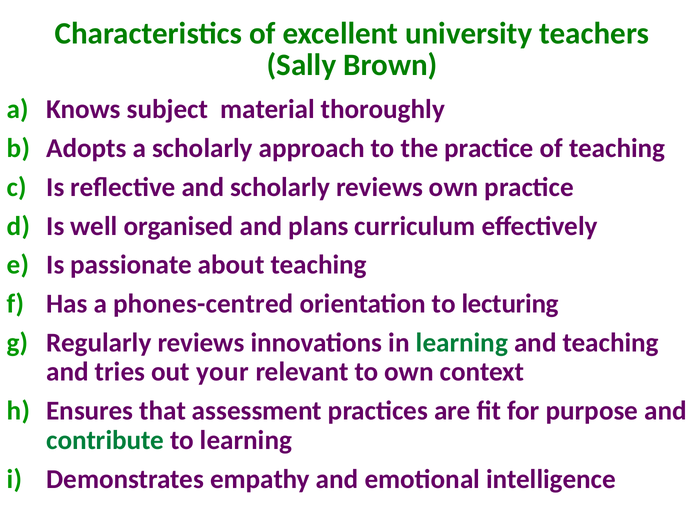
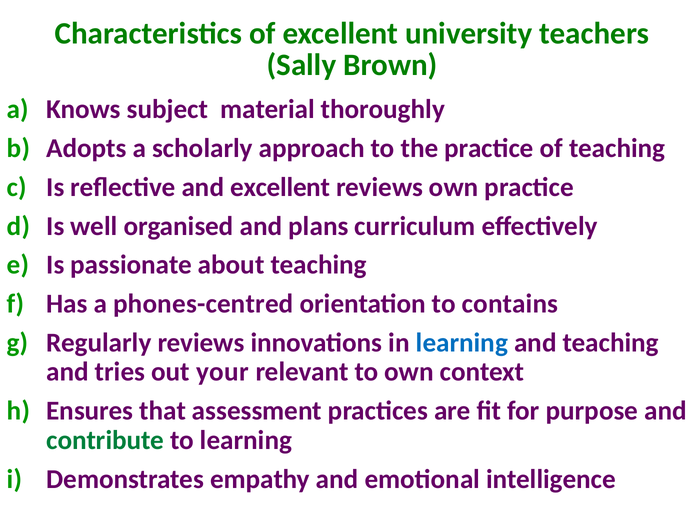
and scholarly: scholarly -> excellent (280, 187)
lecturing: lecturing -> contains (510, 304)
learning colour: green -> blue (462, 343)
